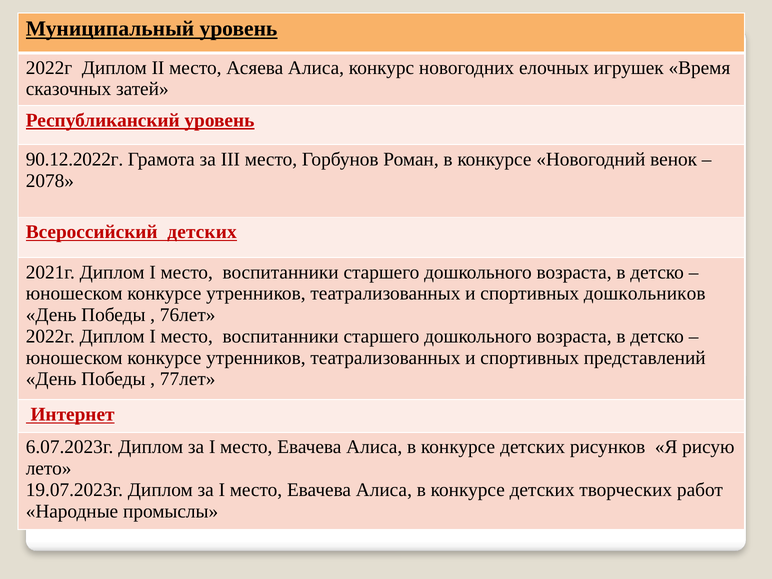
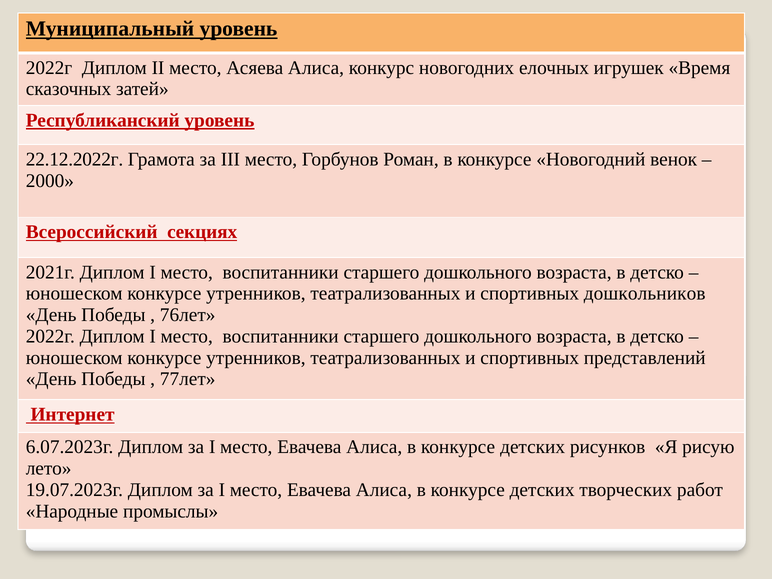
90.12.2022г: 90.12.2022г -> 22.12.2022г (75, 159)
2078: 2078 -> 2000 (50, 181)
Всероссийский детских: детских -> секциях (202, 232)
